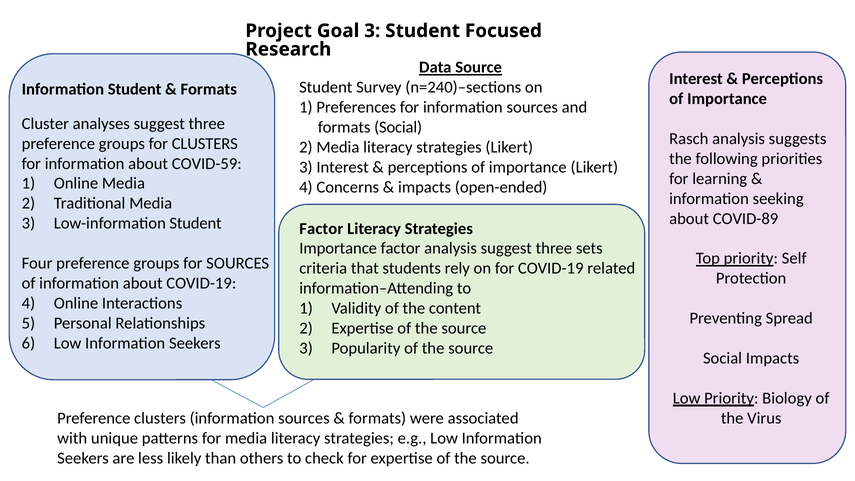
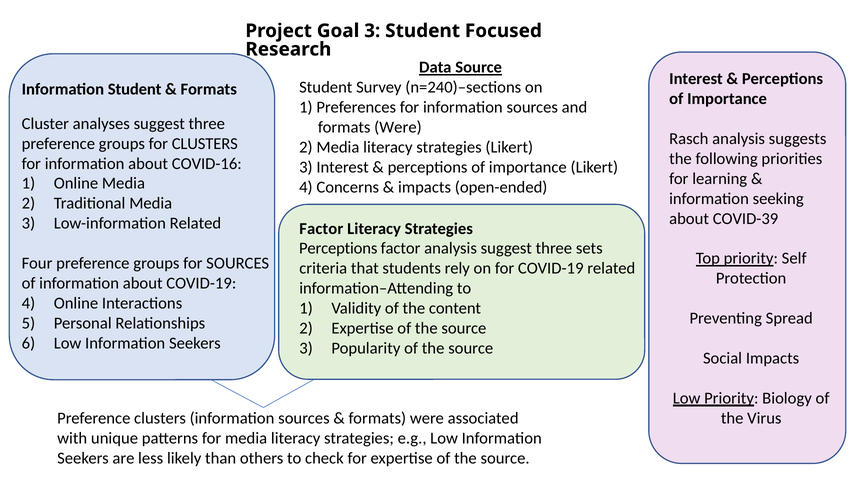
Social: Social -> Were (398, 127)
COVID-59: COVID-59 -> COVID-16 (207, 164)
COVID-89: COVID-89 -> COVID-39 (745, 219)
Low-information Student: Student -> Related (195, 223)
Importance: Importance -> Perceptions (338, 248)
